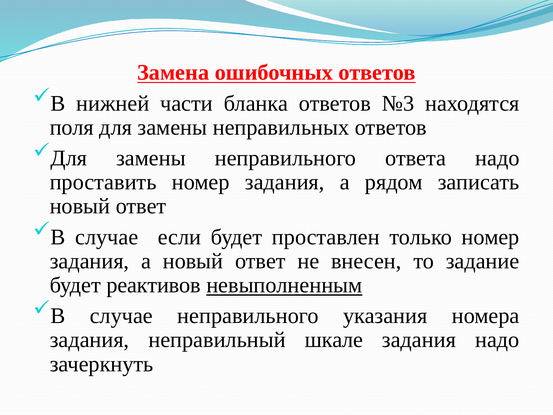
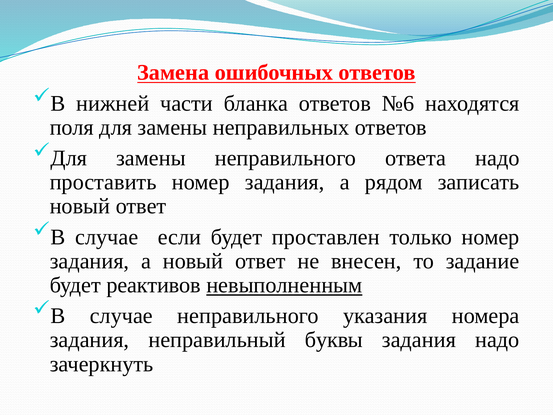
№3: №3 -> №6 (398, 103)
шкале: шкале -> буквы (334, 340)
